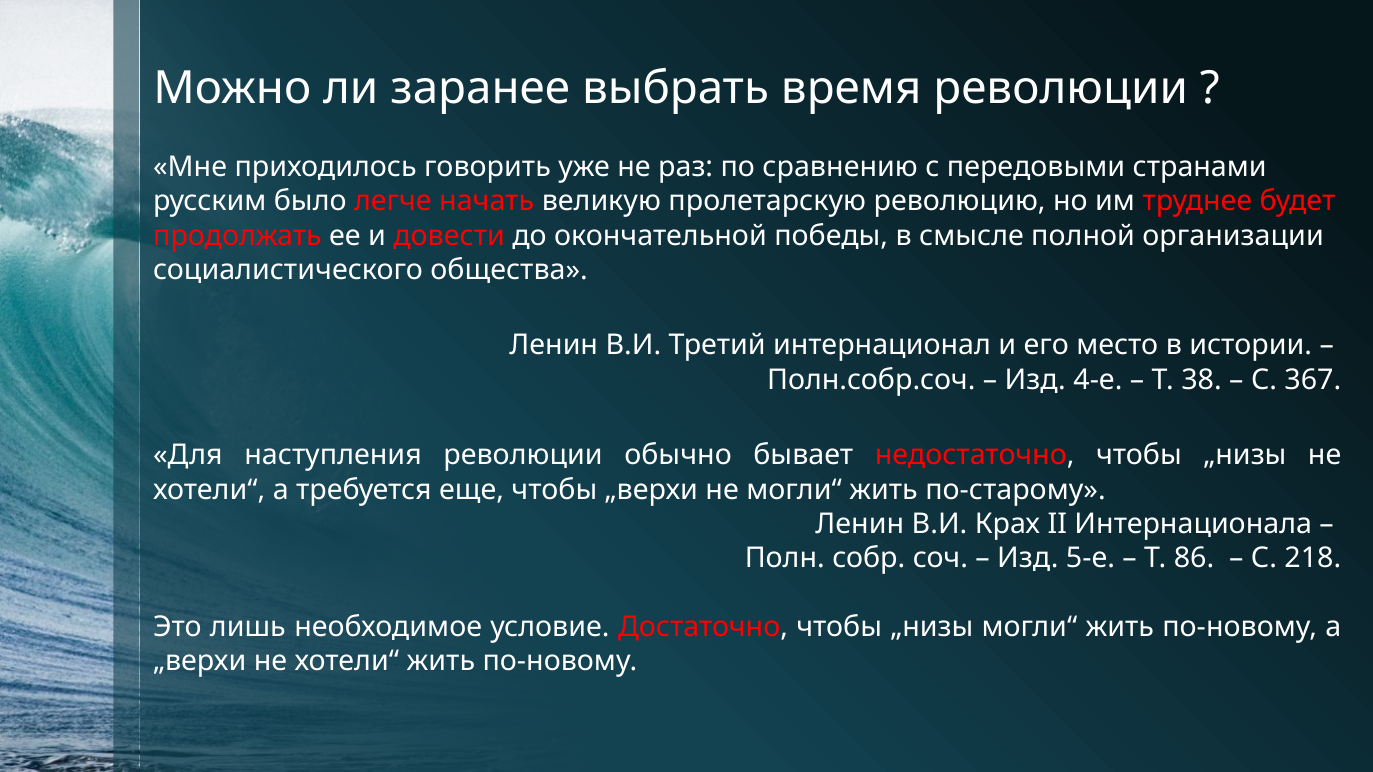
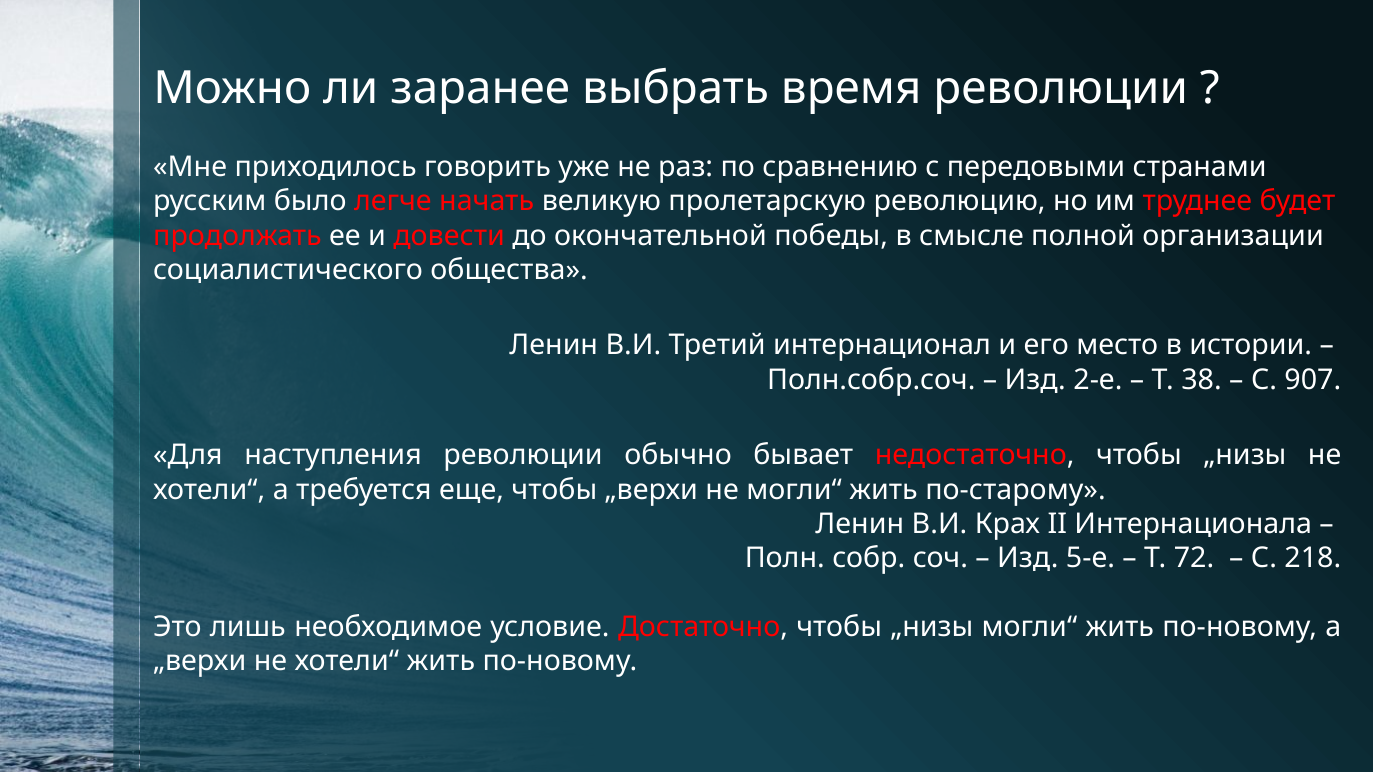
4-е: 4-е -> 2-е (1098, 380)
367: 367 -> 907 (1313, 380)
86: 86 -> 72 (1194, 559)
